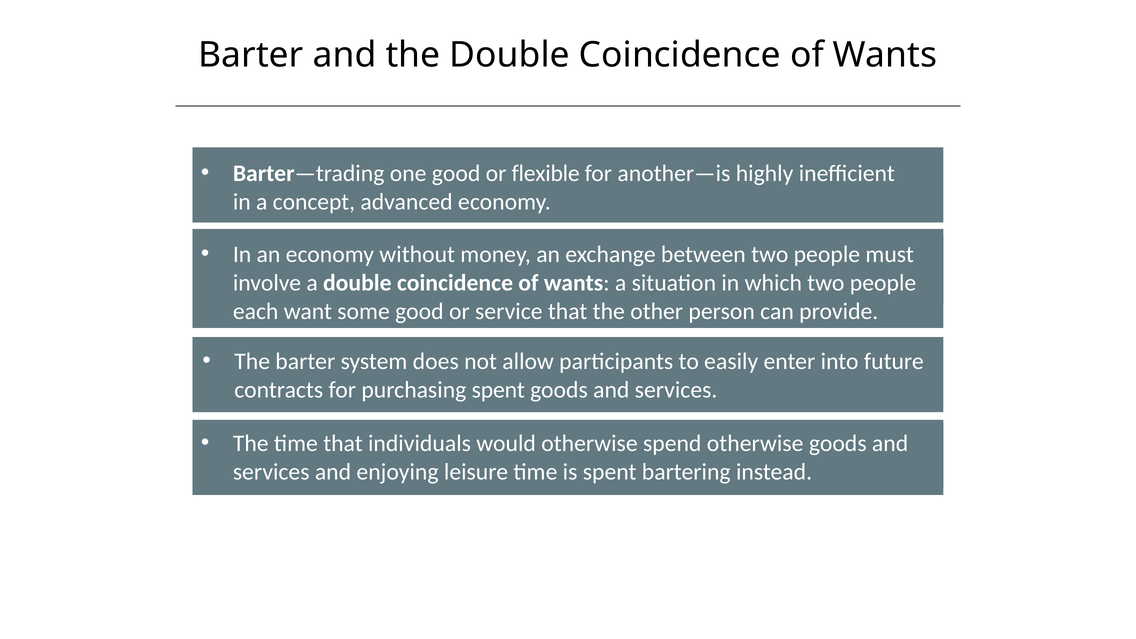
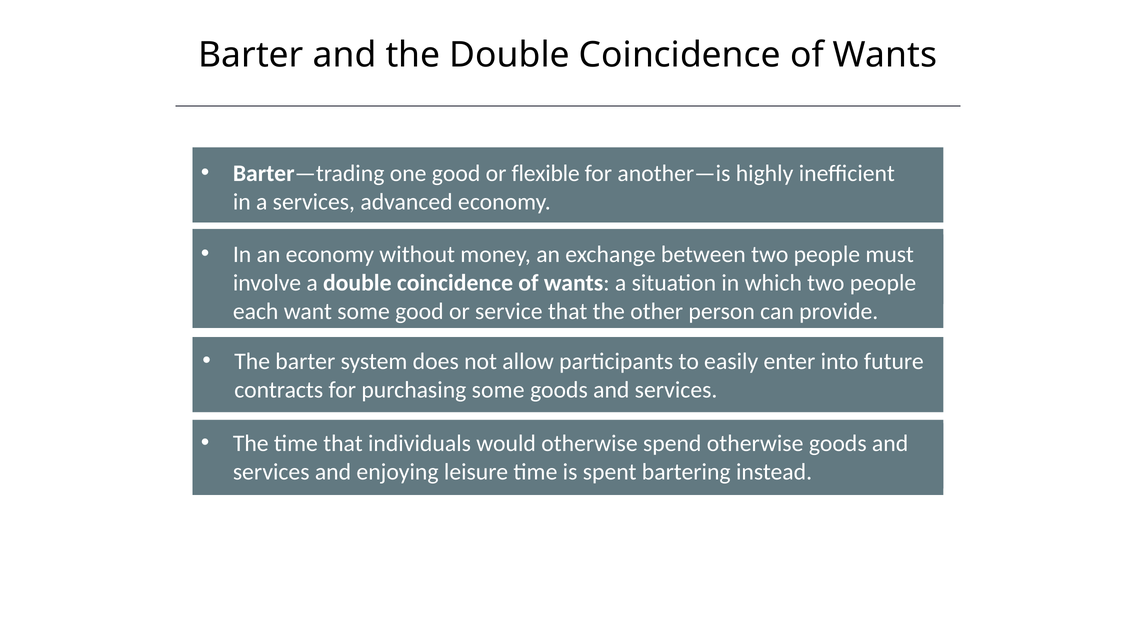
a concept: concept -> services (314, 202)
purchasing spent: spent -> some (498, 390)
